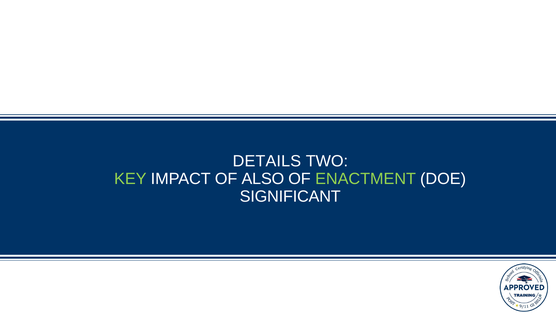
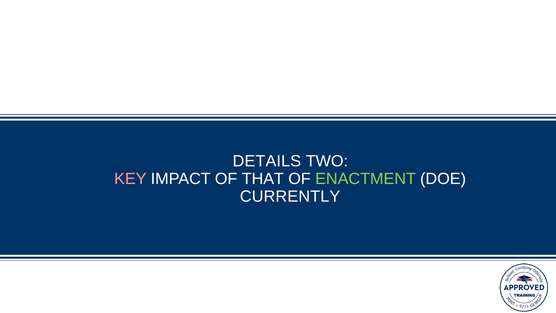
KEY colour: light green -> pink (130, 179)
ALSO: ALSO -> THAT (263, 179)
SIGNIFICANT: SIGNIFICANT -> CURRENTLY (290, 196)
